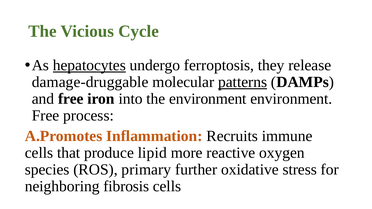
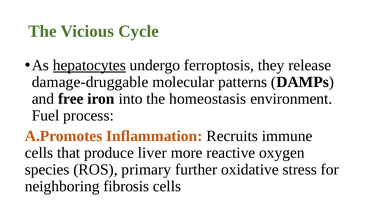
patterns underline: present -> none (243, 82)
the environment: environment -> homeostasis (208, 99)
Free: Free -> Fuel (46, 116)
lipid: lipid -> liver (152, 153)
